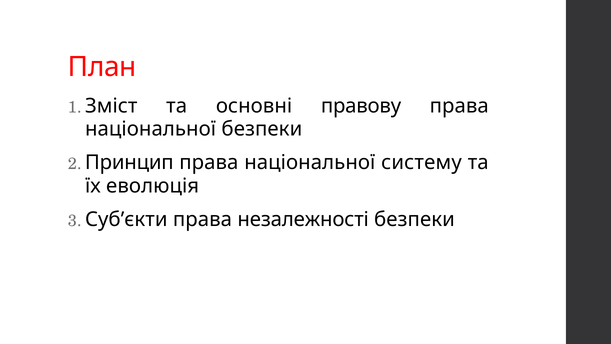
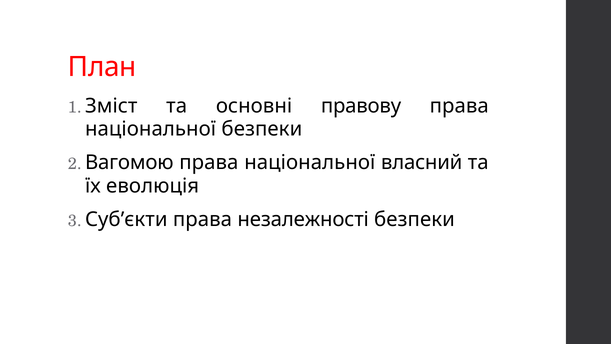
Принцип: Принцип -> Вагомою (129, 162)
систему: систему -> власний (422, 162)
